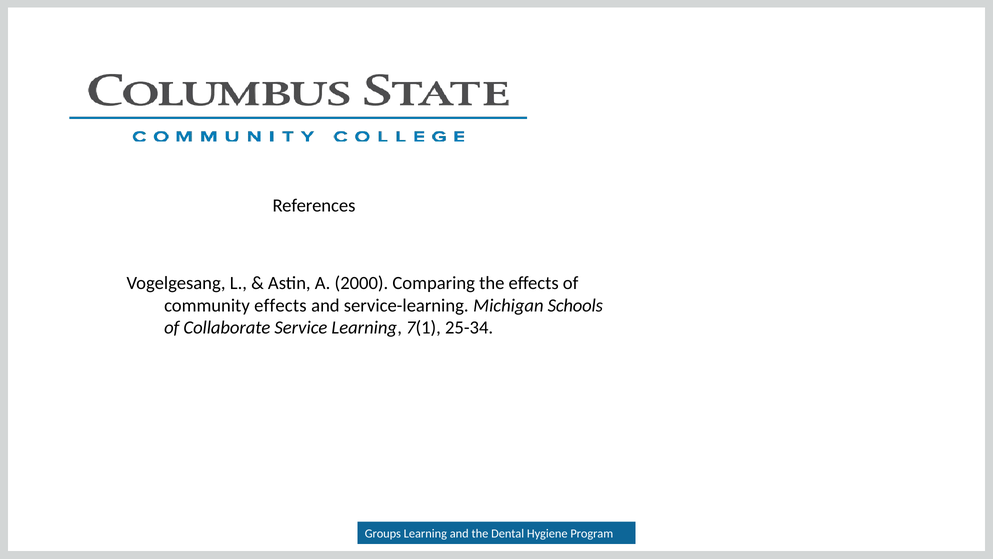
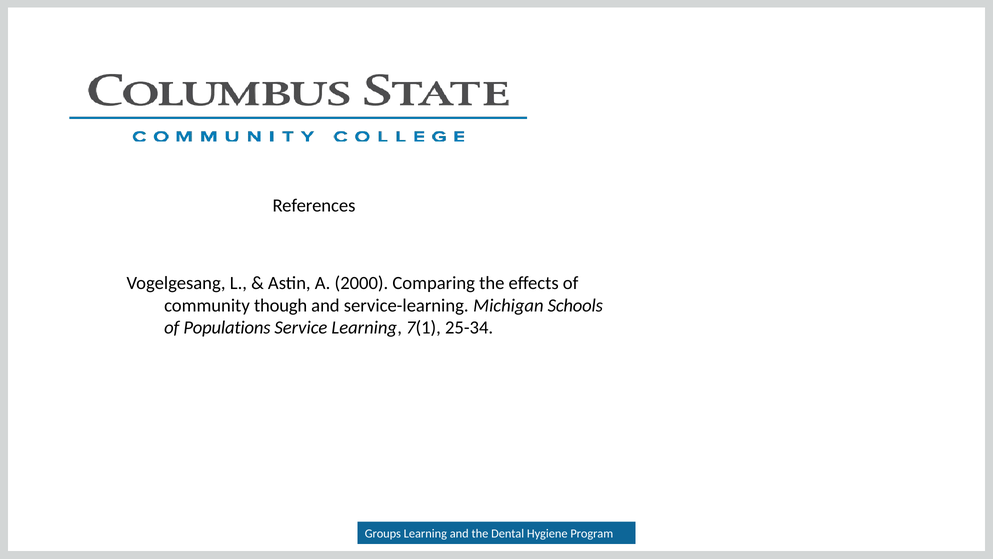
community effects: effects -> though (281, 305)
Collaborate: Collaborate -> Populations (227, 328)
